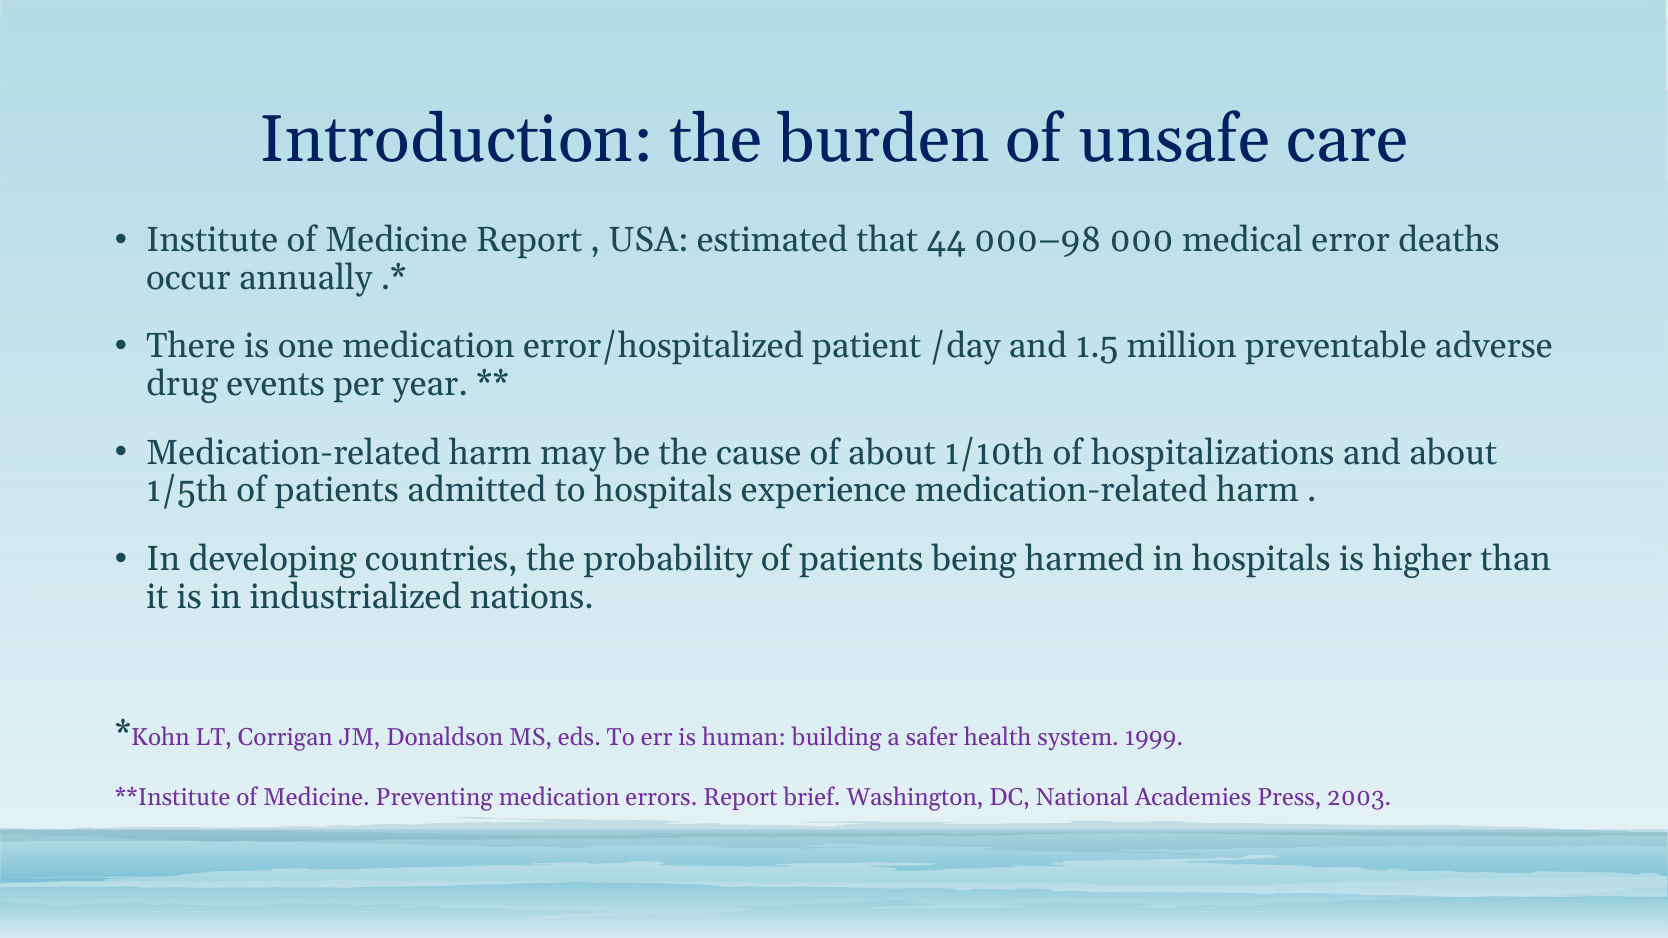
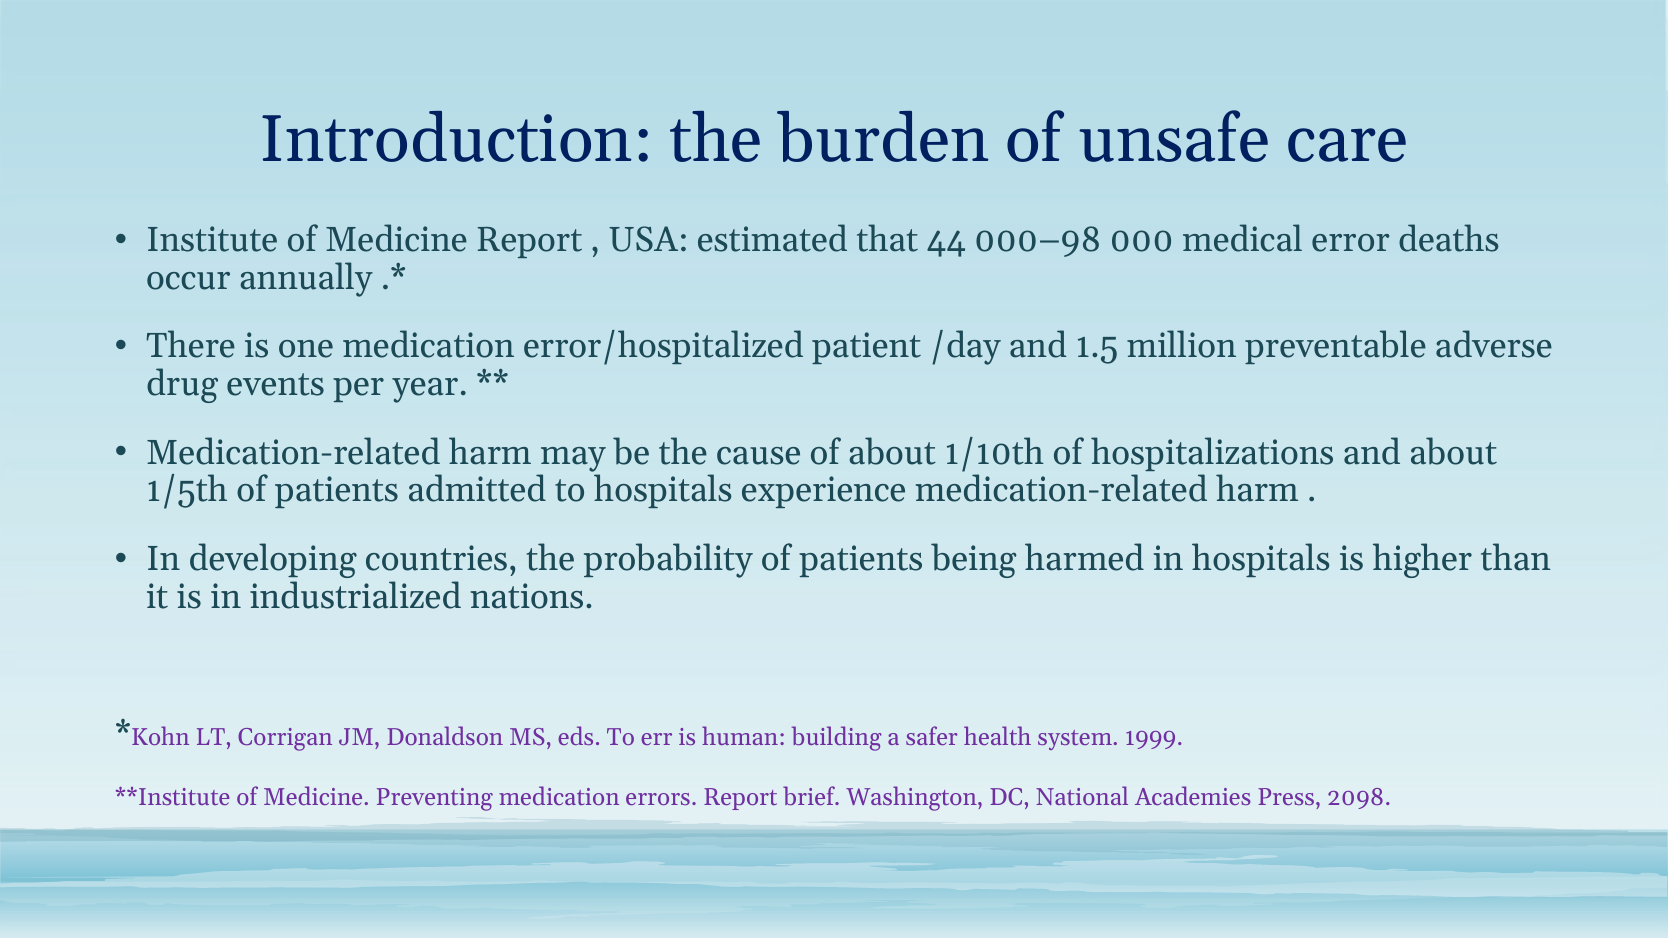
2003: 2003 -> 2098 (1359, 798)
